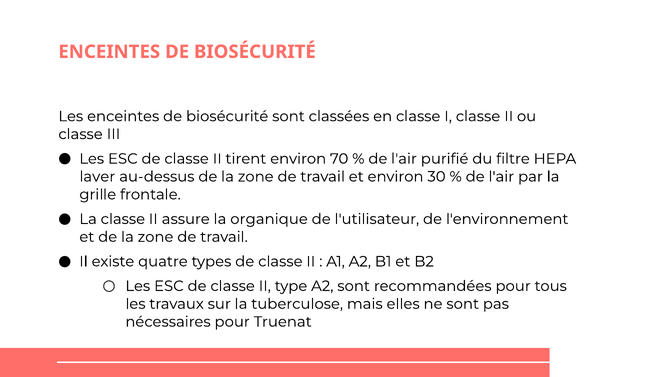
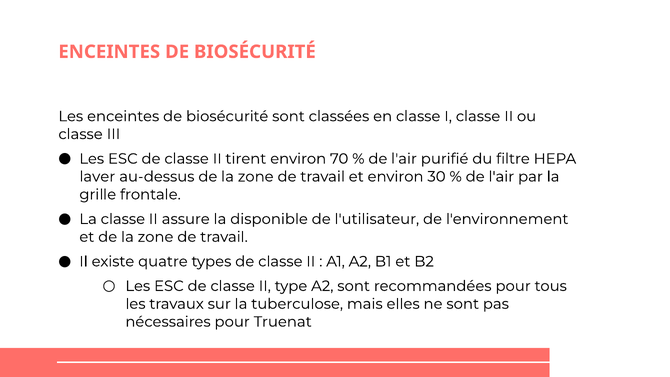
organique: organique -> disponible (269, 219)
